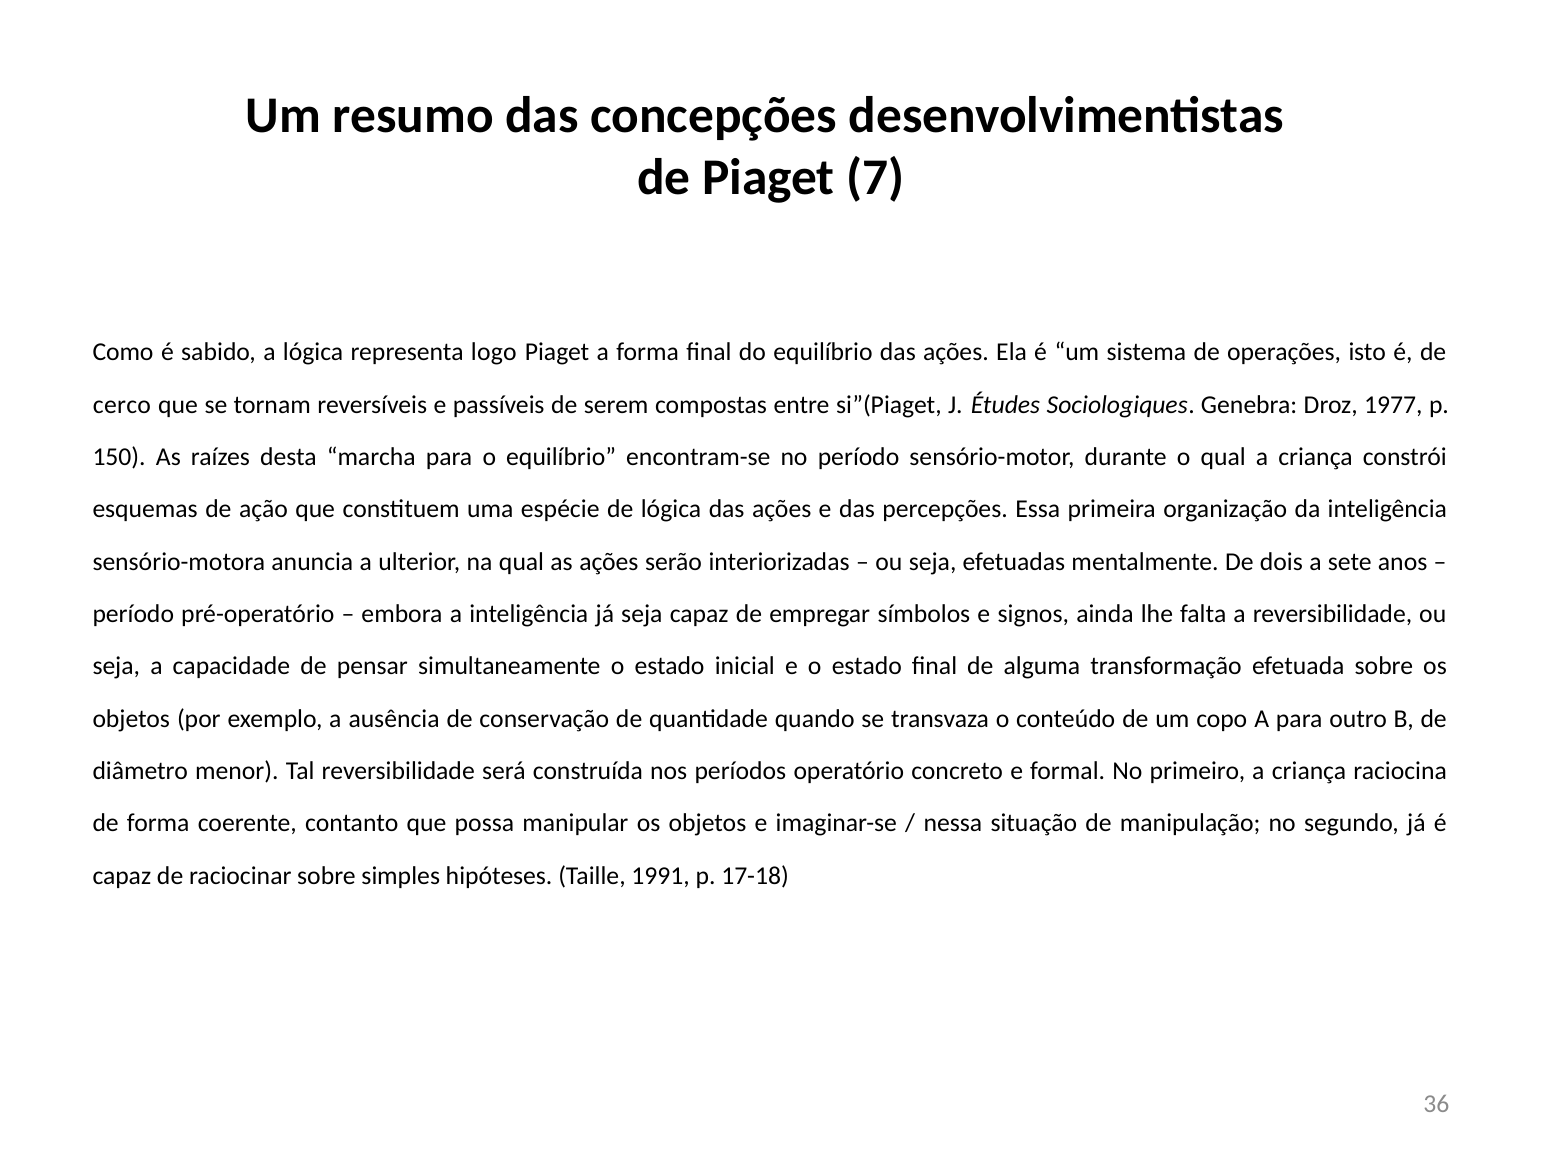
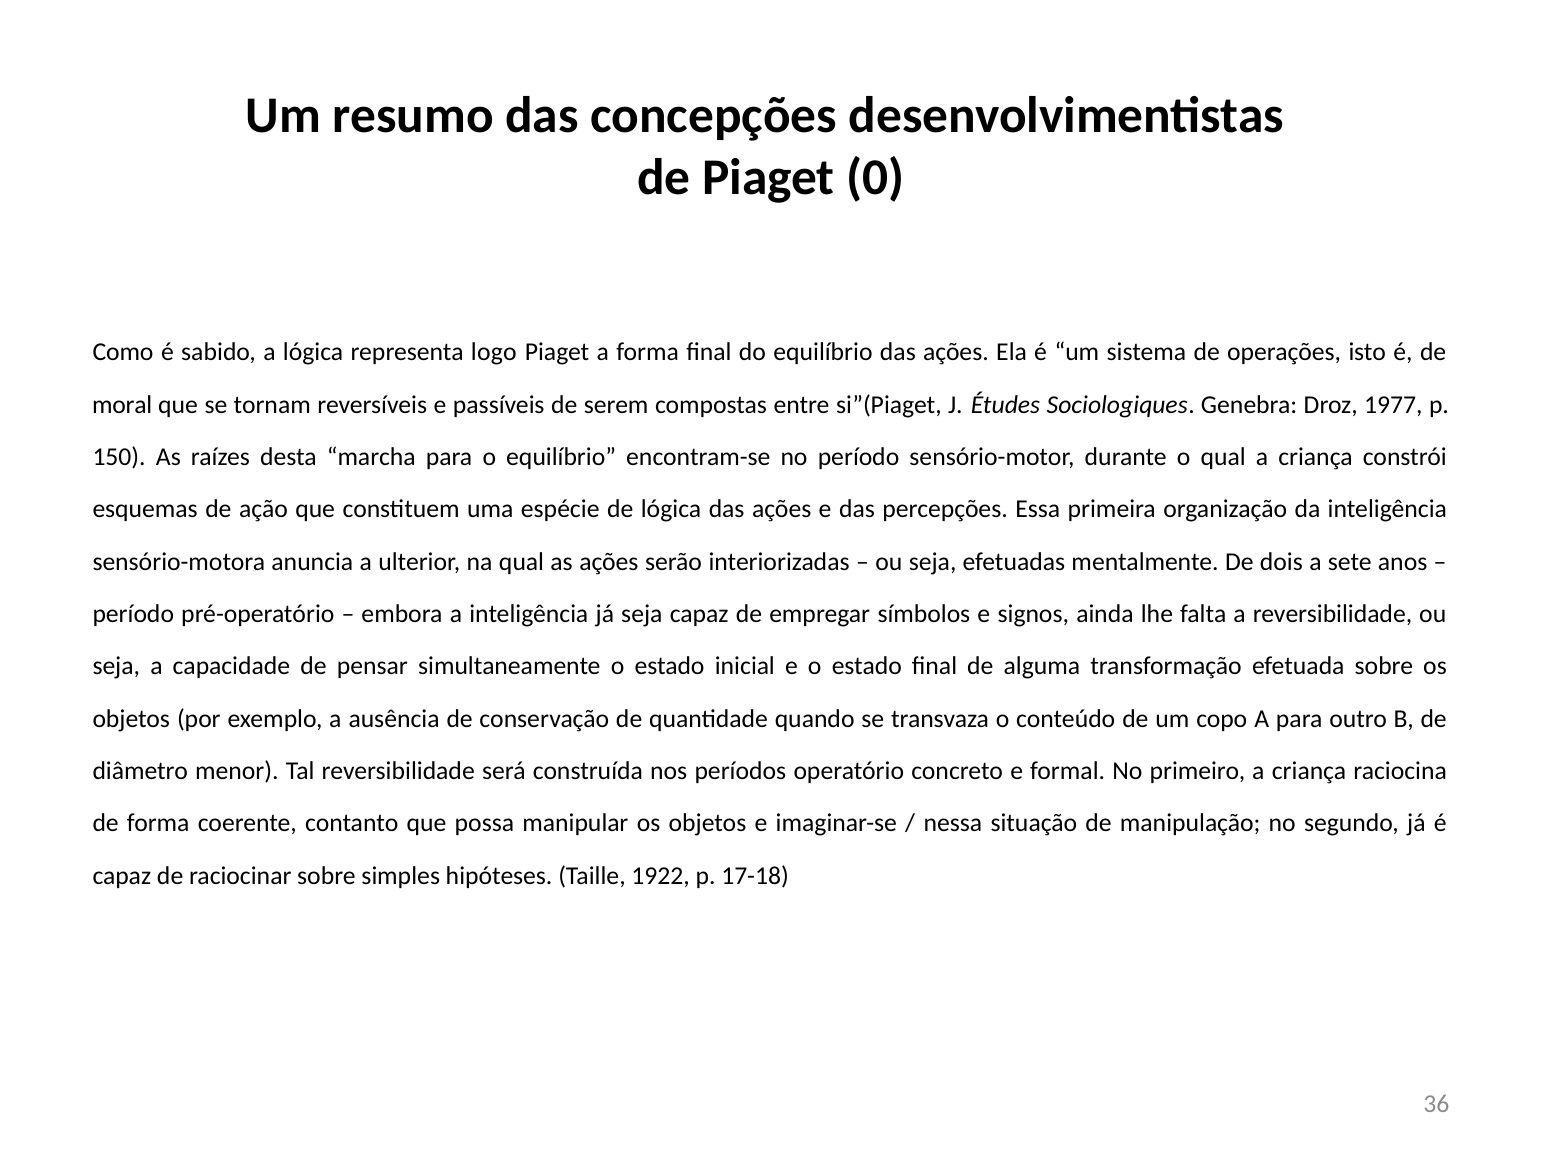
7: 7 -> 0 (875, 177)
cerco: cerco -> moral (122, 405)
1991: 1991 -> 1922 (661, 876)
